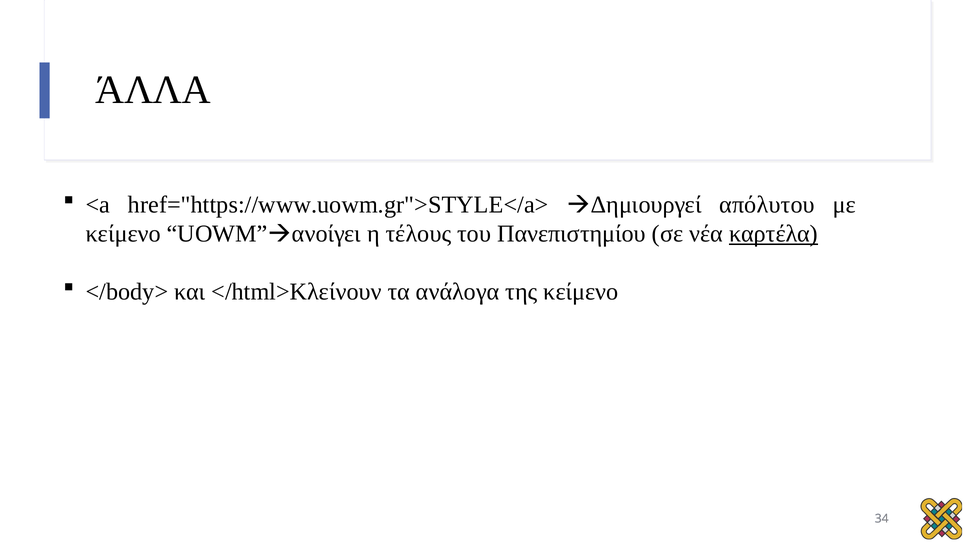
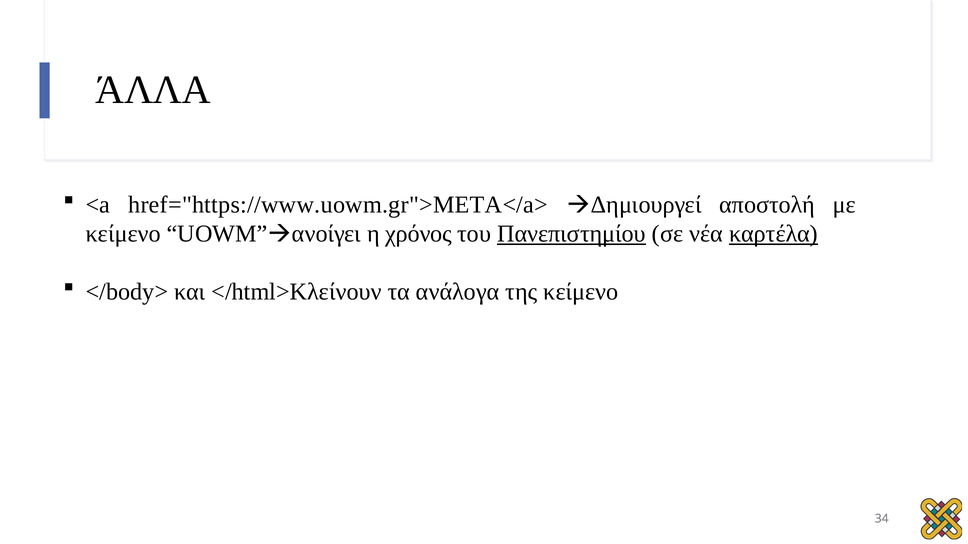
href="https://www.uowm.gr">STYLE</a>: href="https://www.uowm.gr">STYLE</a> -> href="https://www.uowm.gr">META</a> (338, 205)
απόλυτου: απόλυτου -> αποστολή (767, 205)
τέλους: τέλους -> χρόνος (419, 234)
Πανεπιστημίου underline: none -> present (571, 234)
